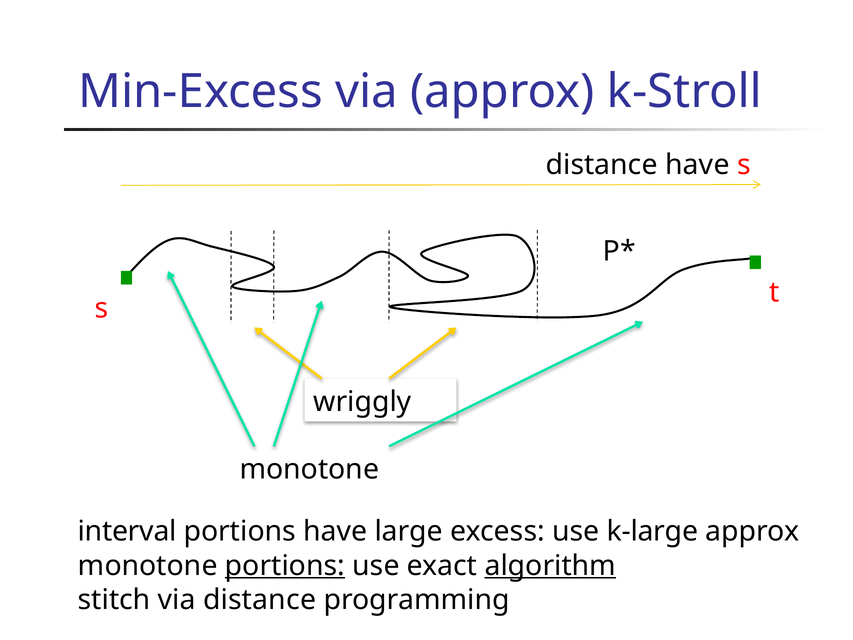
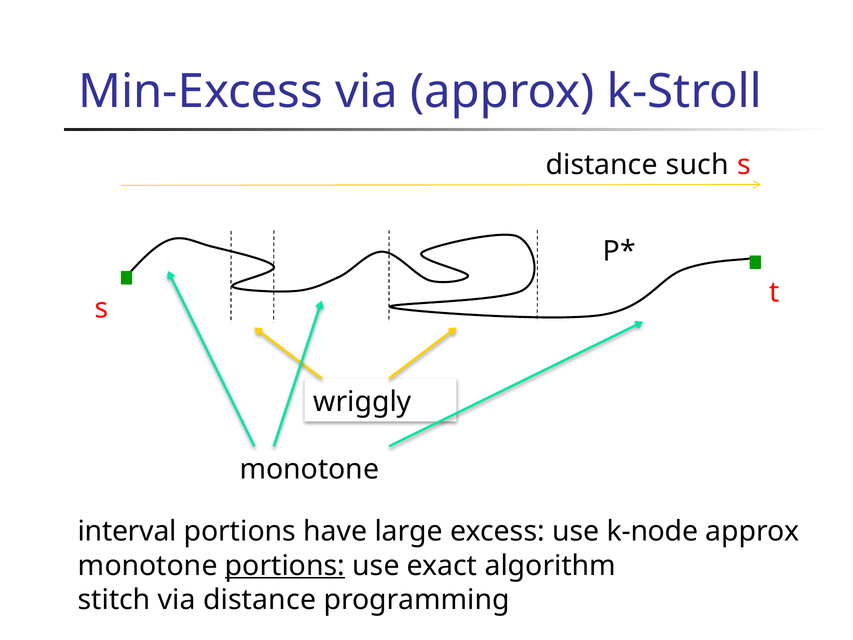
distance have: have -> such (697, 165)
k-large: k-large -> k-node (653, 531)
algorithm underline: present -> none (550, 565)
